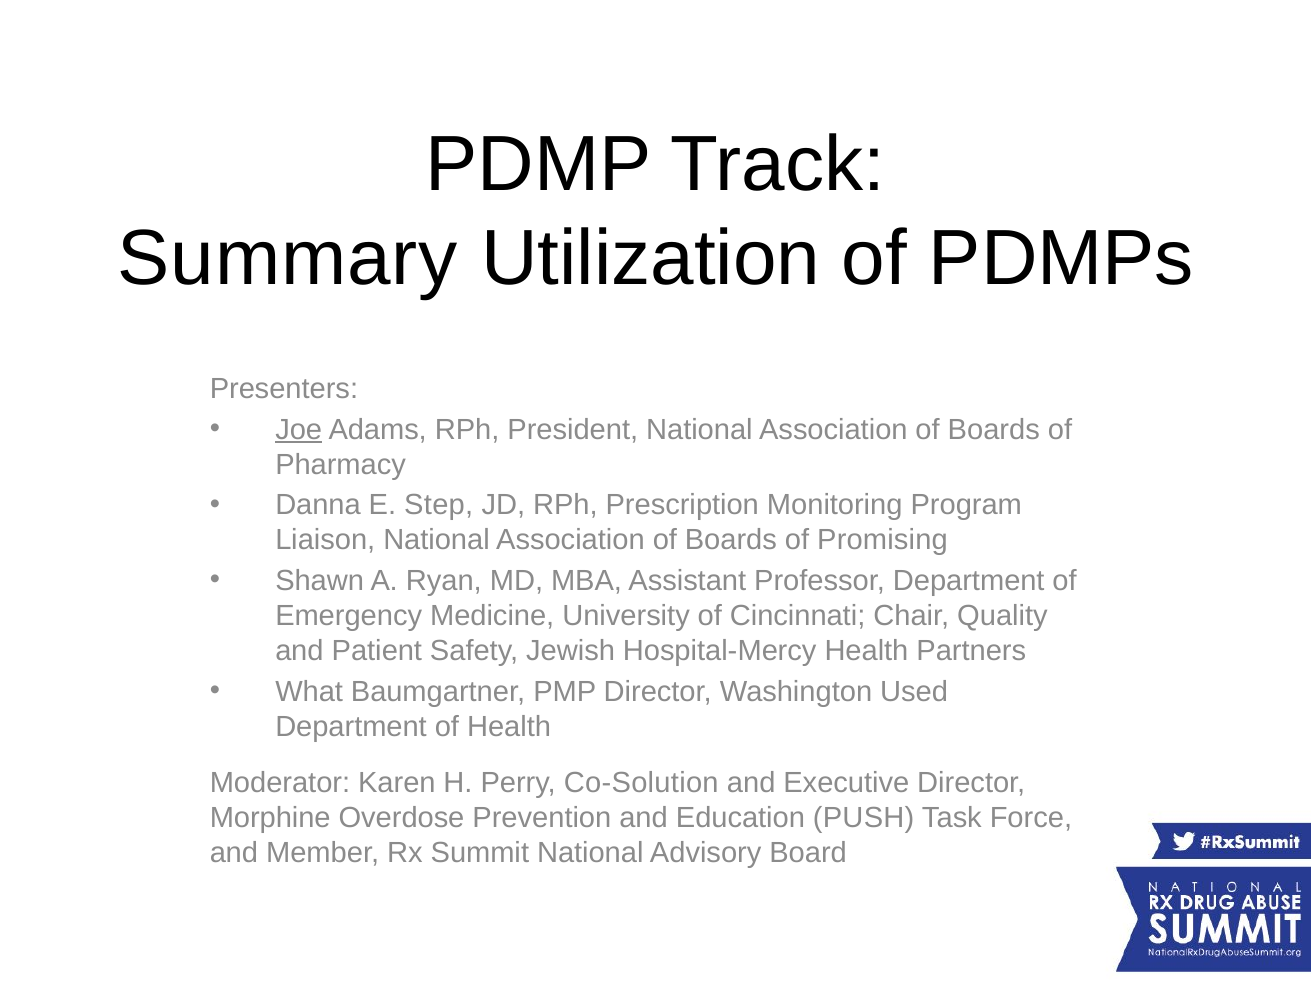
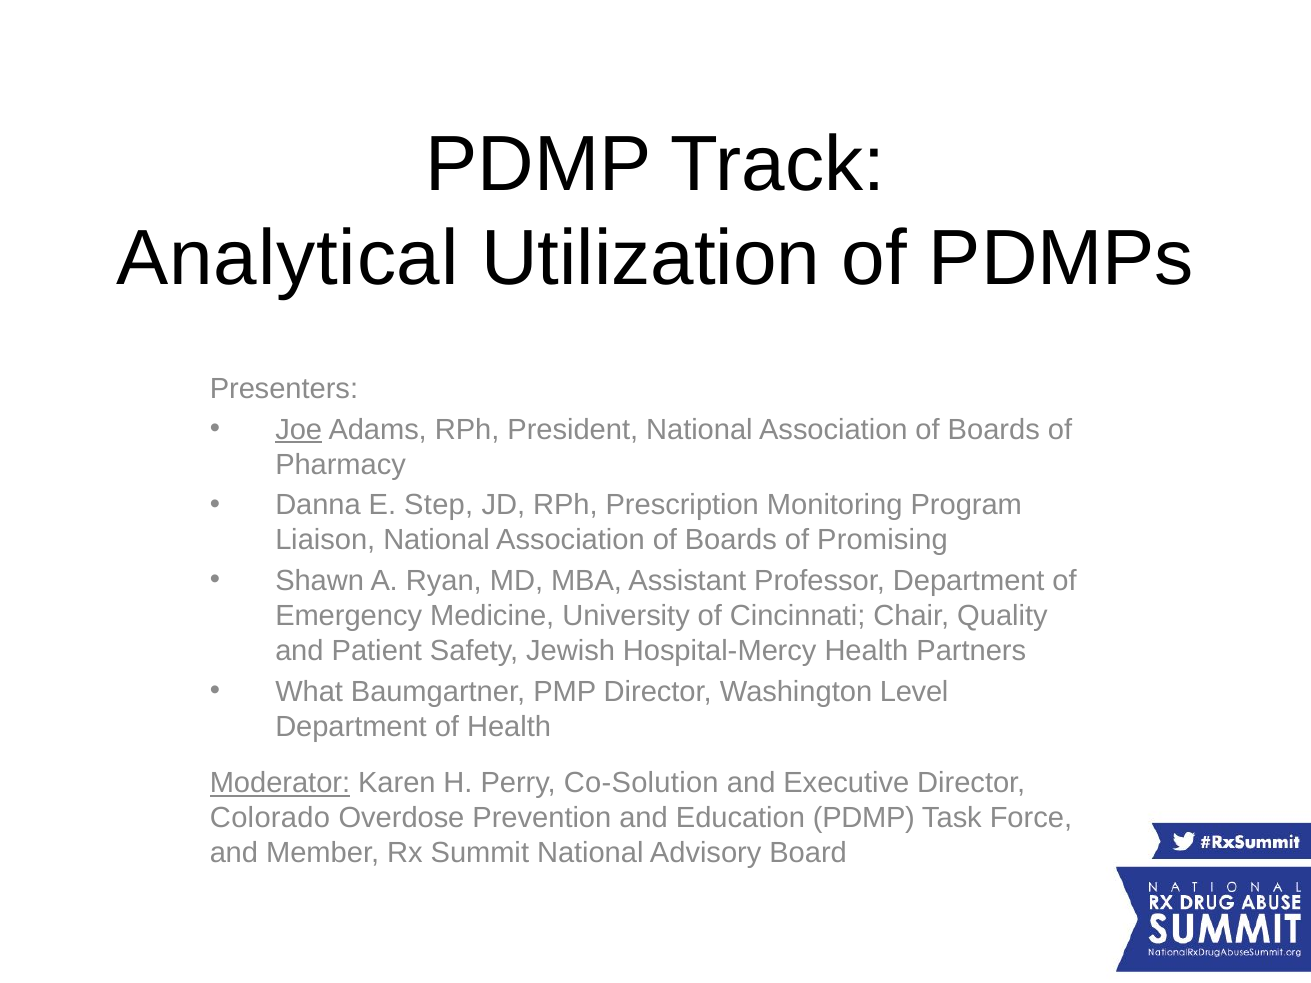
Summary: Summary -> Analytical (288, 259)
Used: Used -> Level (914, 692)
Moderator underline: none -> present (280, 784)
Morphine: Morphine -> Colorado (270, 818)
Education PUSH: PUSH -> PDMP (864, 818)
